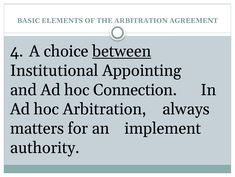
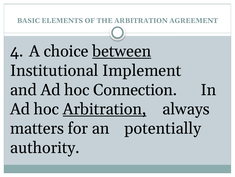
Appointing: Appointing -> Implement (142, 70)
Arbitration underline: none -> present (105, 109)
implement: implement -> potentially (163, 128)
